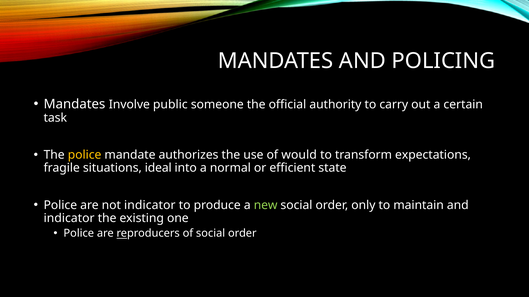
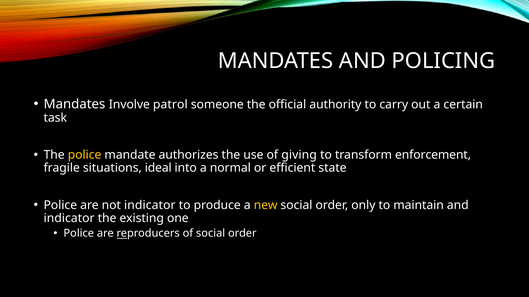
public: public -> patrol (170, 105)
would: would -> giving (299, 155)
expectations: expectations -> enforcement (433, 155)
new colour: light green -> yellow (266, 205)
